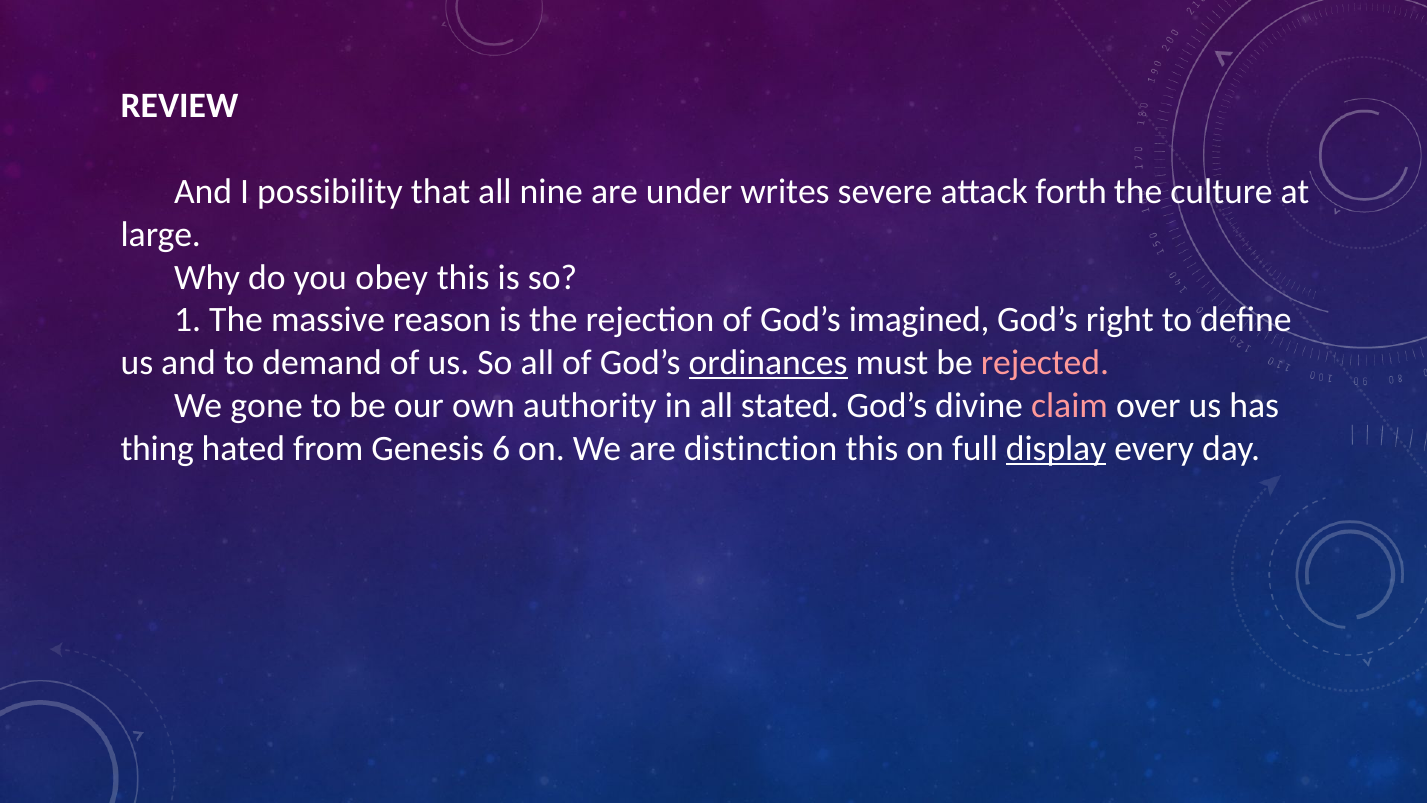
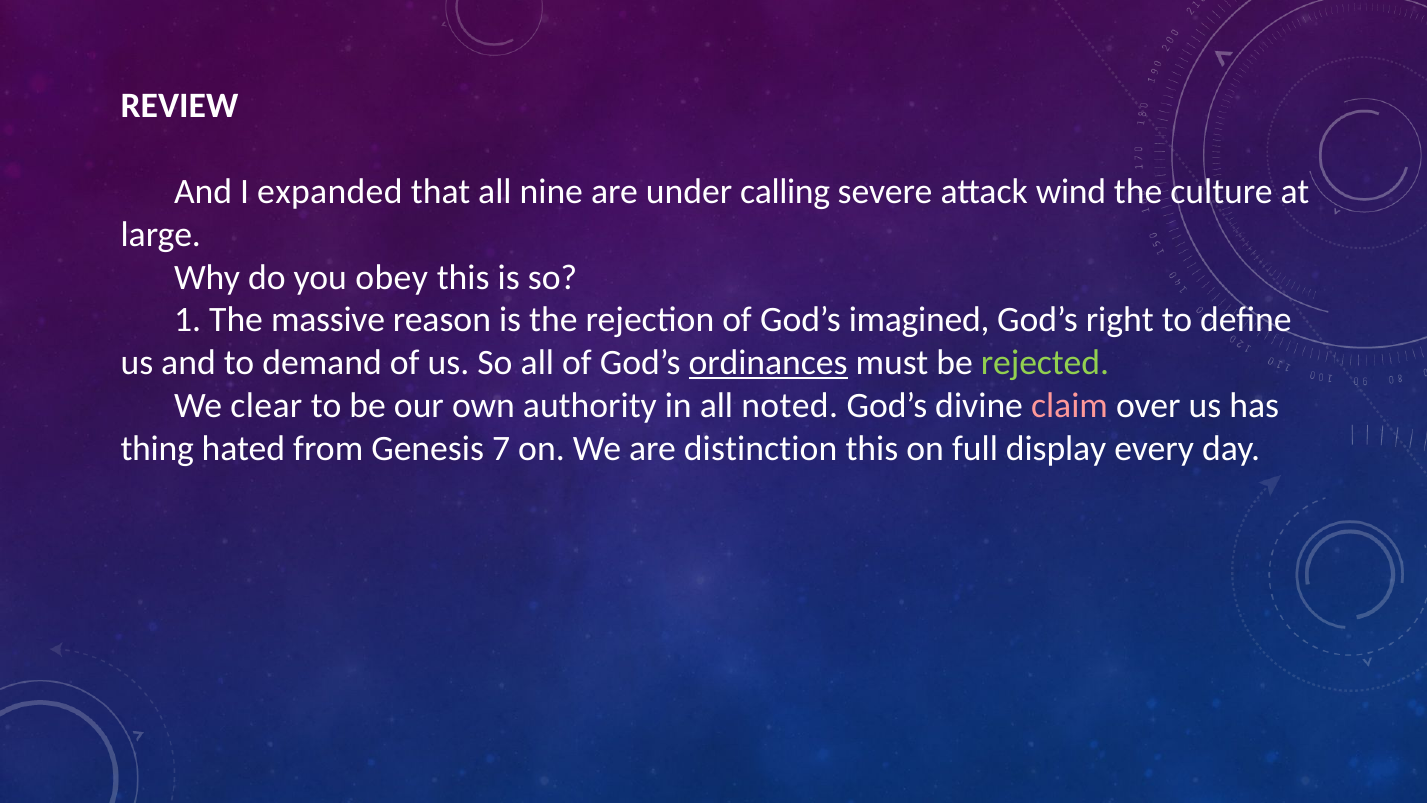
possibility: possibility -> expanded (330, 192)
writes: writes -> calling (785, 192)
forth: forth -> wind (1071, 192)
rejected colour: pink -> light green (1045, 363)
gone: gone -> clear (266, 406)
stated: stated -> noted (790, 406)
6: 6 -> 7 (501, 449)
display underline: present -> none (1056, 449)
